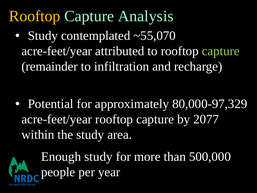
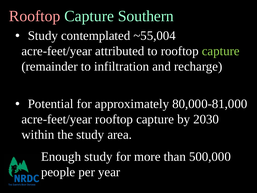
Rooftop colour: yellow -> pink (35, 16)
Analysis: Analysis -> Southern (146, 16)
~55,070: ~55,070 -> ~55,004 (155, 36)
80,000-97,329: 80,000-97,329 -> 80,000-81,000 (210, 104)
2077: 2077 -> 2030 (206, 119)
